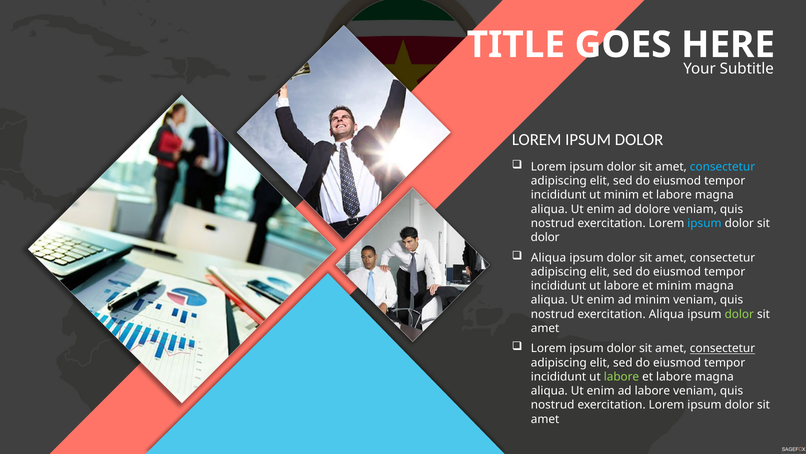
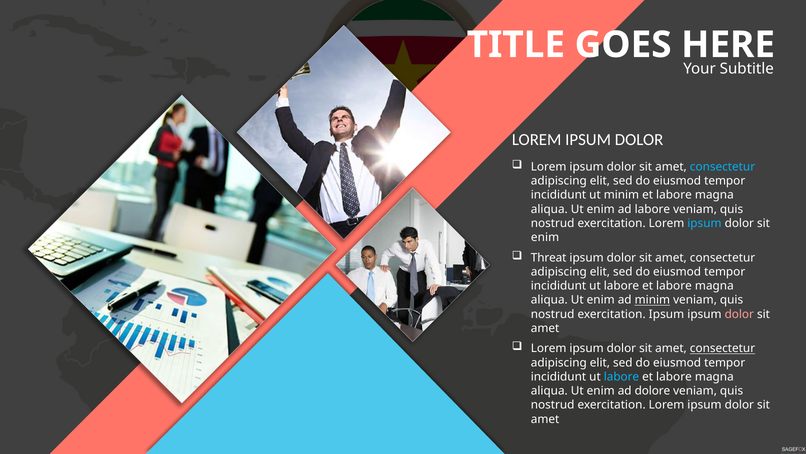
ad dolore: dolore -> labore (652, 209)
dolor: dolor -> enim (545, 237)
Aliqua: Aliqua -> Threat (549, 257)
minim: minim -> labore (674, 286)
minim underline: none -> present (652, 300)
exercitation Aliqua: Aliqua -> Ipsum (666, 314)
dolor colour: light green -> pink (739, 314)
labore colour: light green -> light blue (621, 376)
ad labore: labore -> dolore (652, 390)
